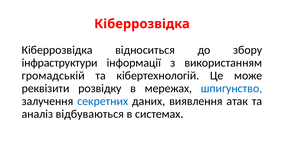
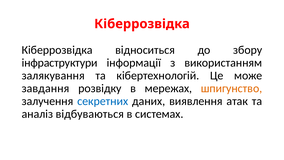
громадській: громадській -> залякування (53, 75)
реквізити: реквізити -> завдання (45, 88)
шпигунство colour: blue -> orange (232, 88)
